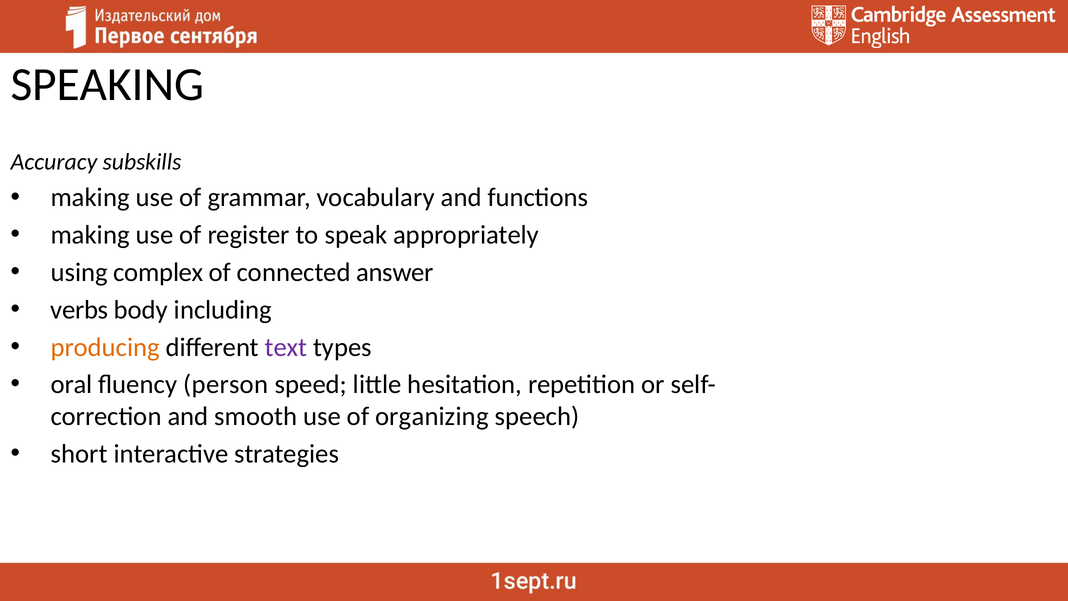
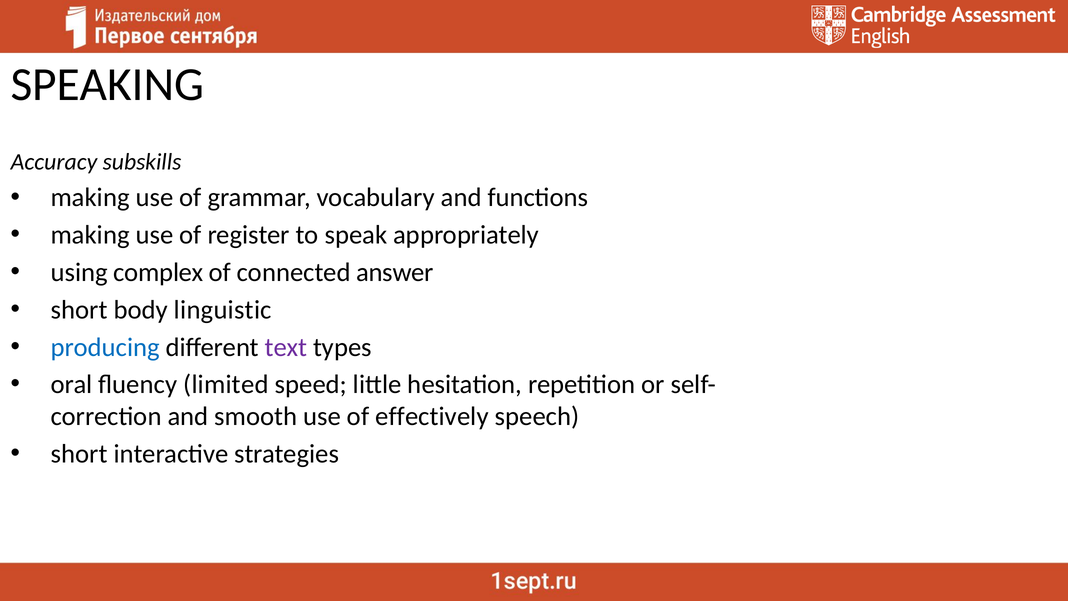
verbs: verbs -> short (79, 310)
including: including -> linguistic (223, 310)
producing colour: orange -> blue (105, 347)
person: person -> limited (226, 384)
organizing: organizing -> effectively (432, 416)
